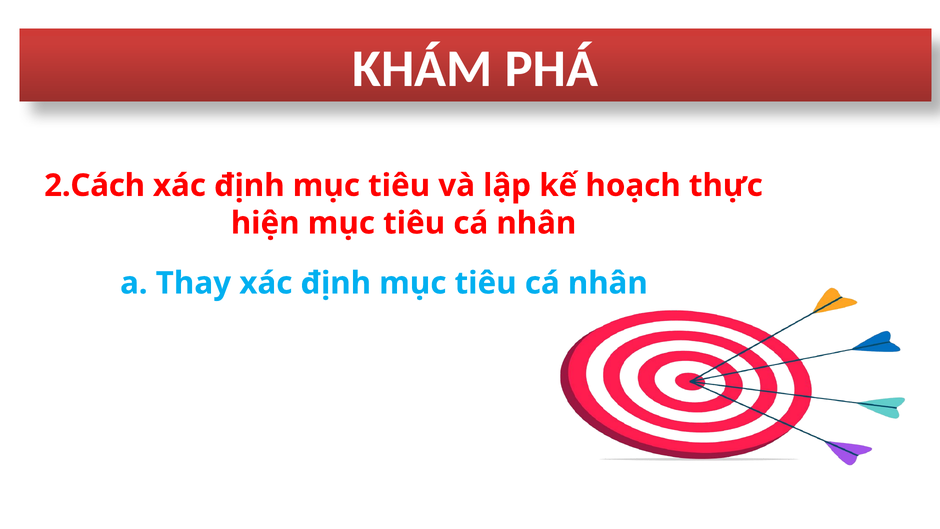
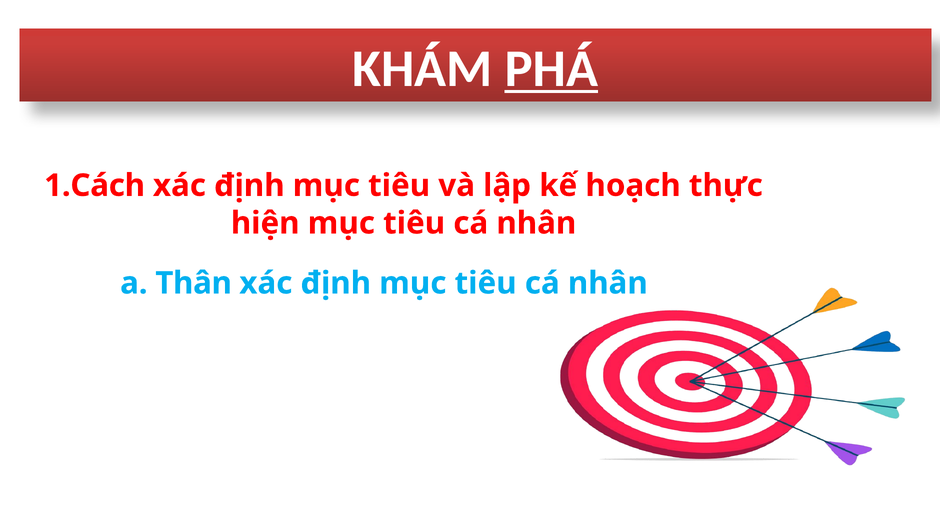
PHÁ underline: none -> present (551, 69)
2.Cách: 2.Cách -> 1.Cách (95, 185)
Thay: Thay -> Thân (194, 283)
